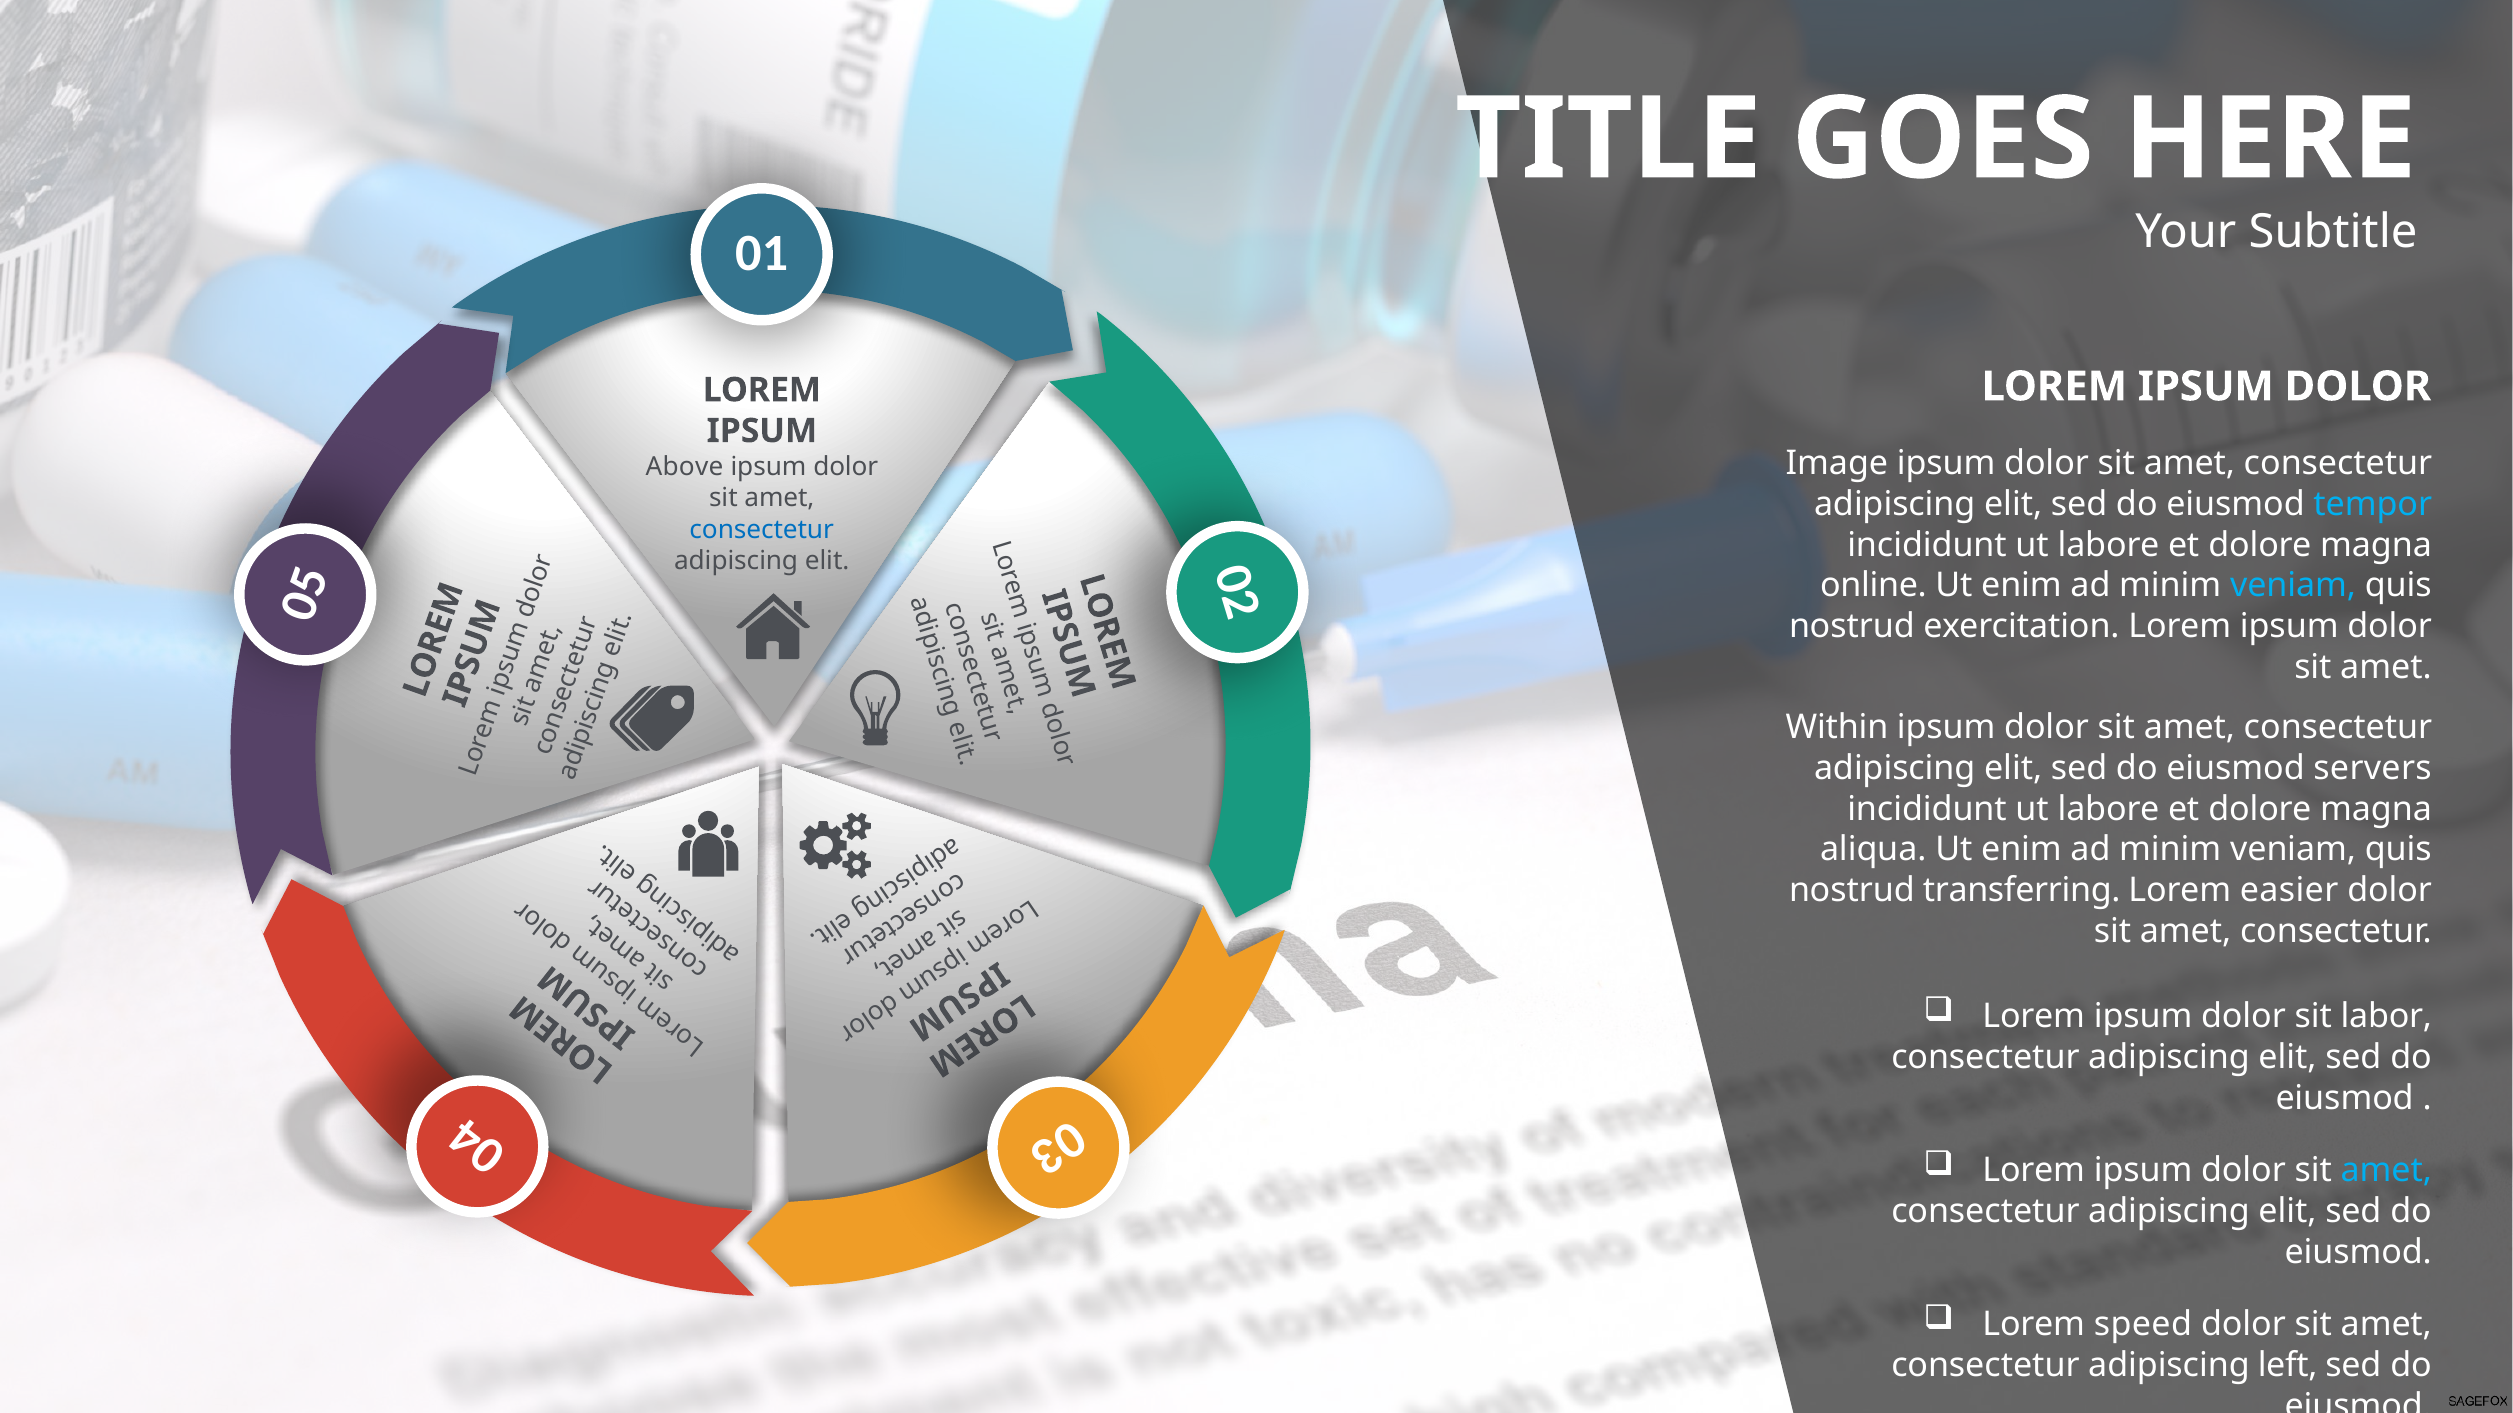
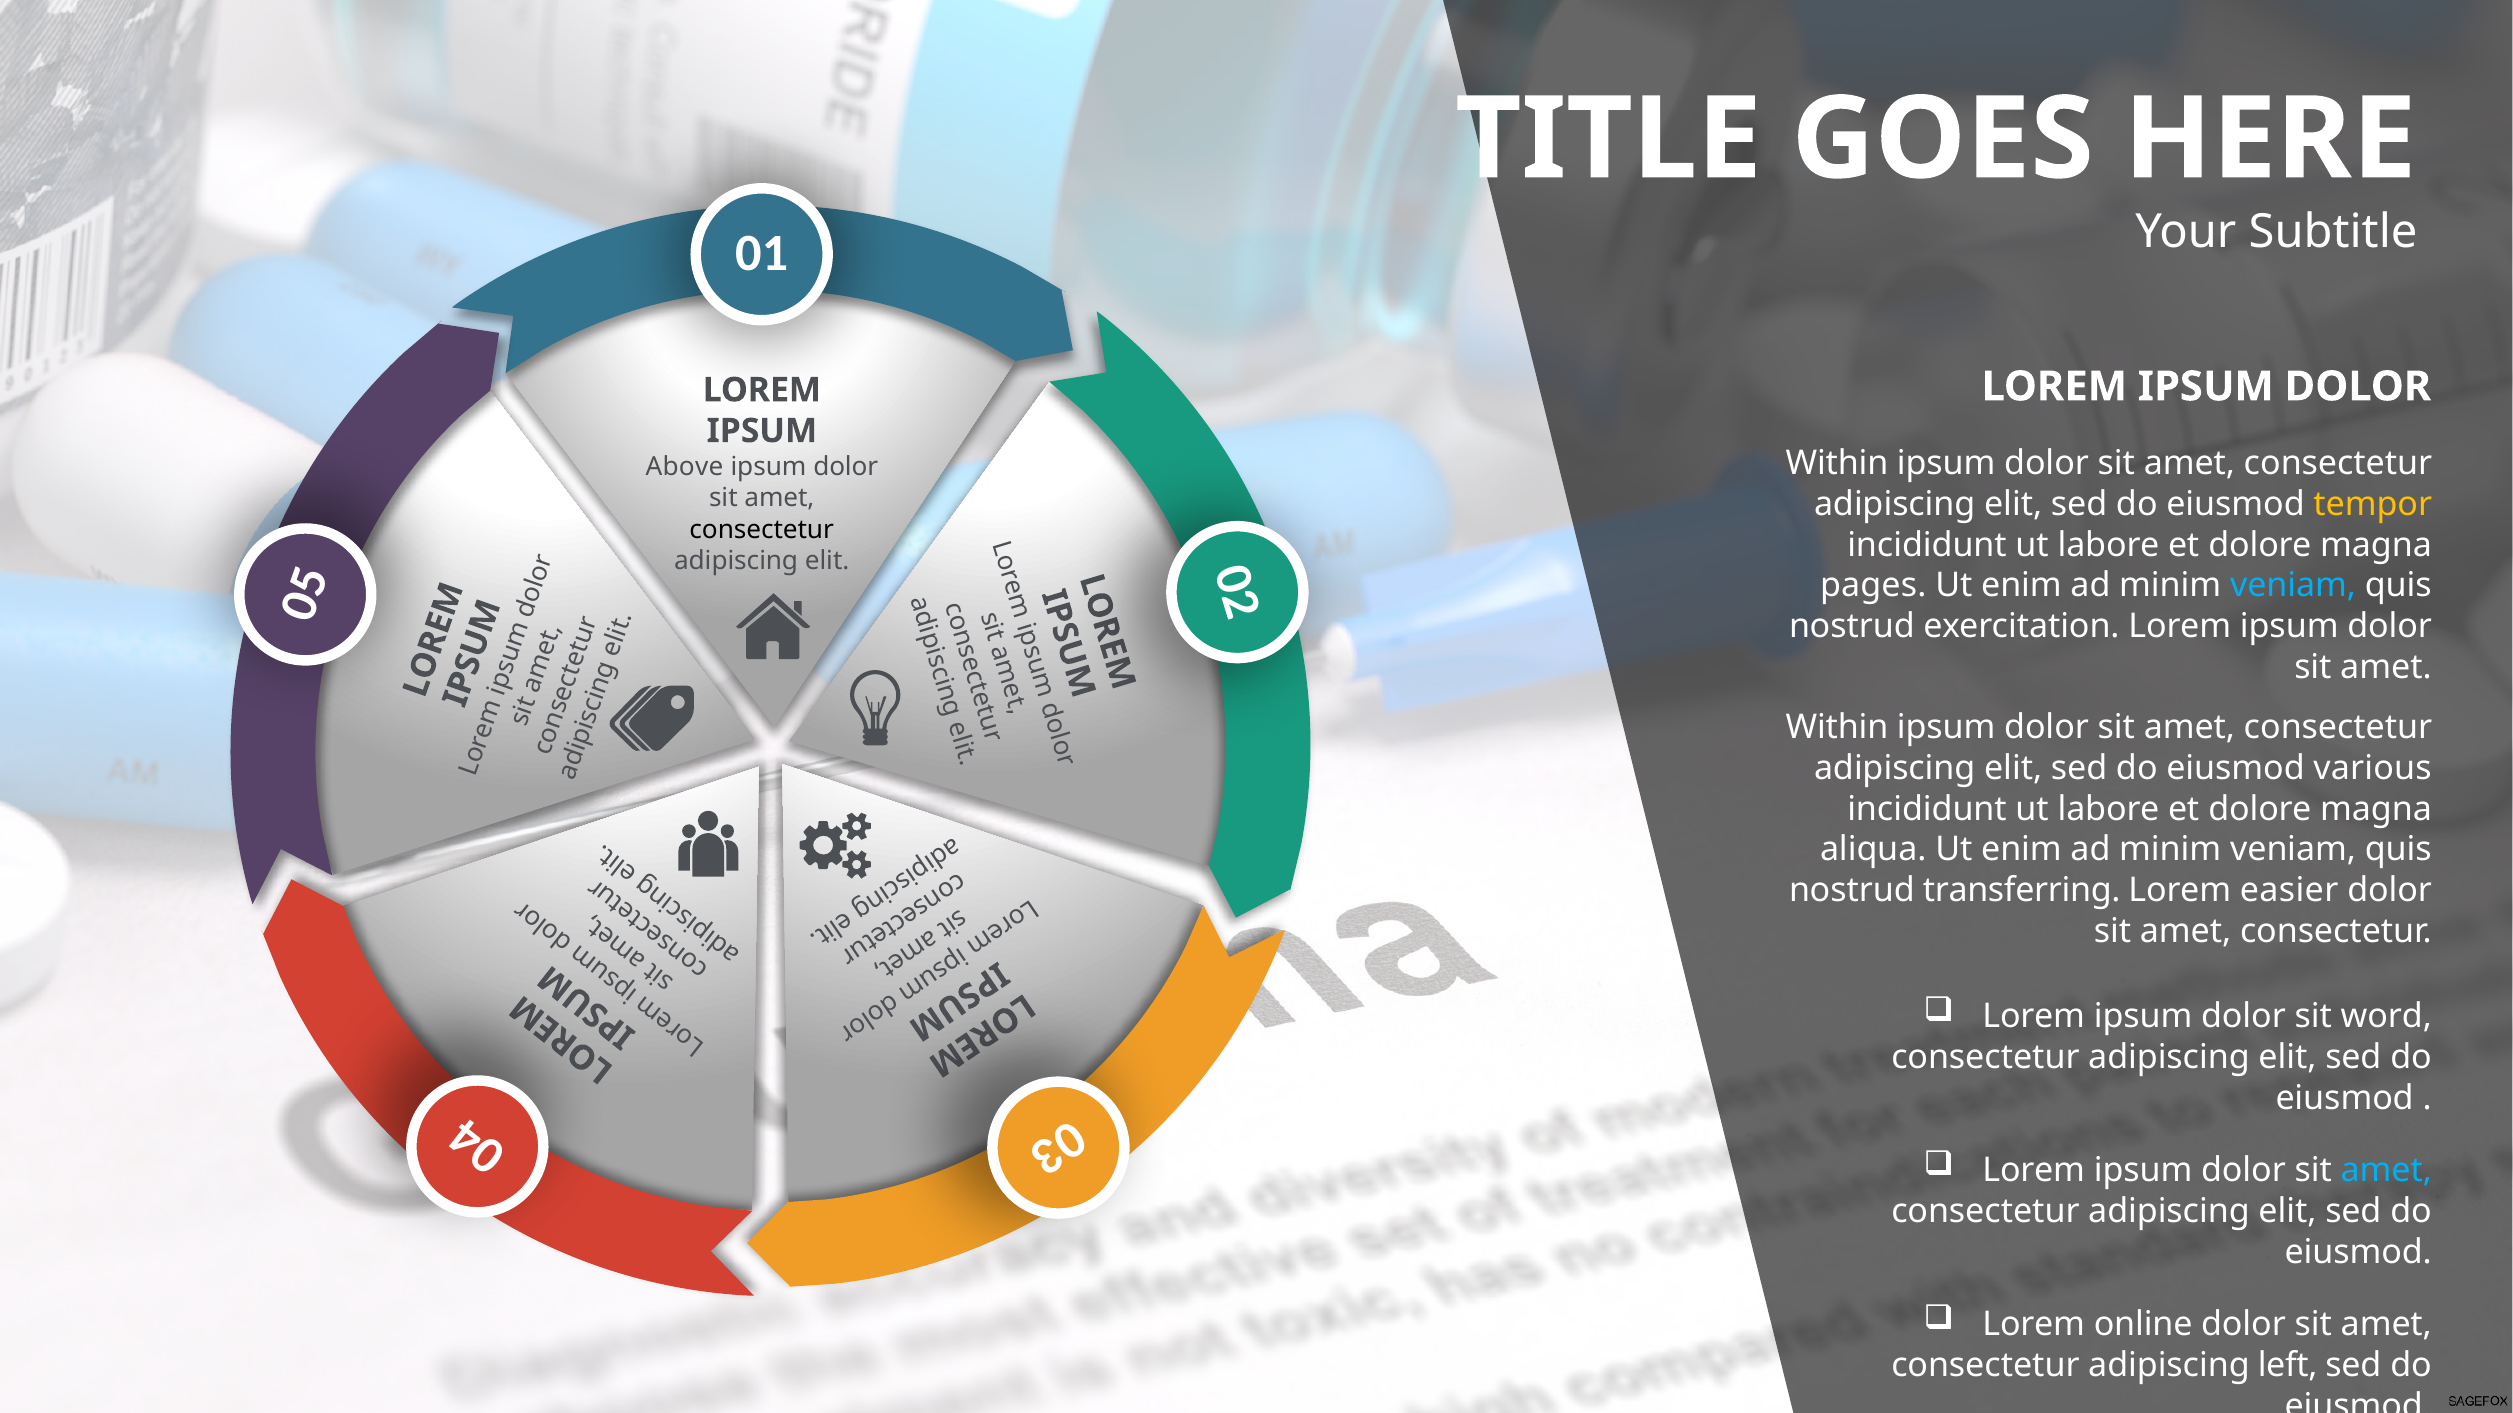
Image: Image -> Within (1837, 463)
tempor colour: light blue -> yellow (2373, 504)
consectetur colour: blue -> black (762, 530)
online: online -> pages (1873, 586)
servers: servers -> various (2373, 768)
labor: labor -> word (2386, 1017)
speed: speed -> online (2143, 1325)
